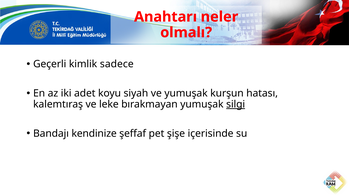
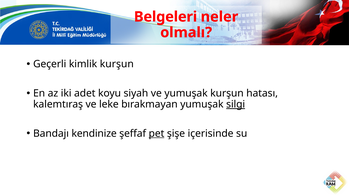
Anahtarı: Anahtarı -> Belgeleri (166, 17)
kimlik sadece: sadece -> kurşun (117, 64)
pet underline: none -> present (157, 134)
